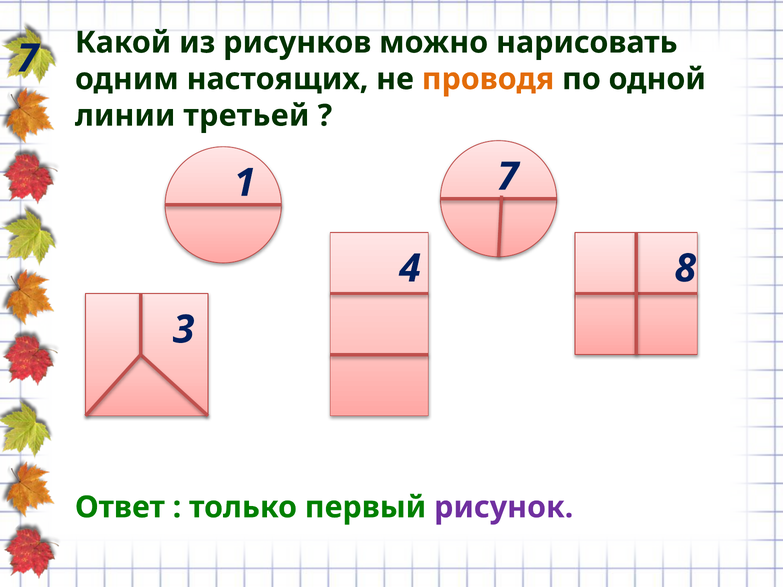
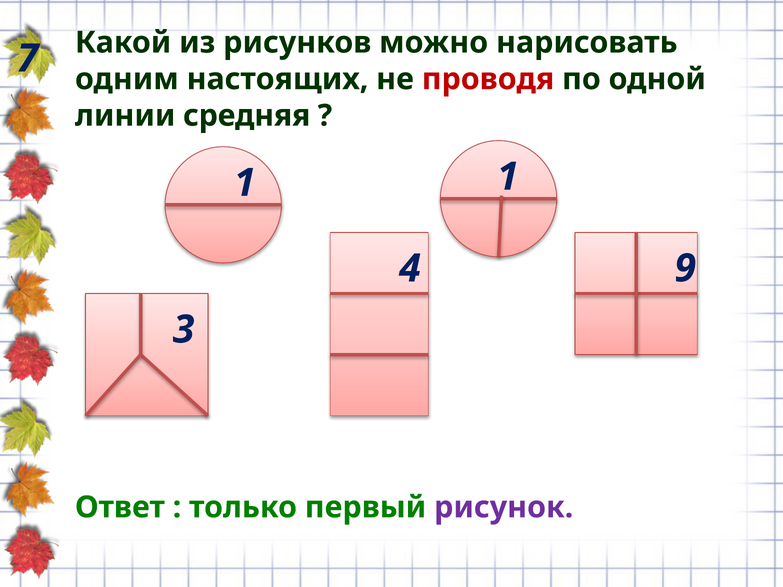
проводя colour: orange -> red (488, 79)
третьей: третьей -> средняя (247, 116)
1 7: 7 -> 1 (508, 177)
8: 8 -> 9 (685, 269)
